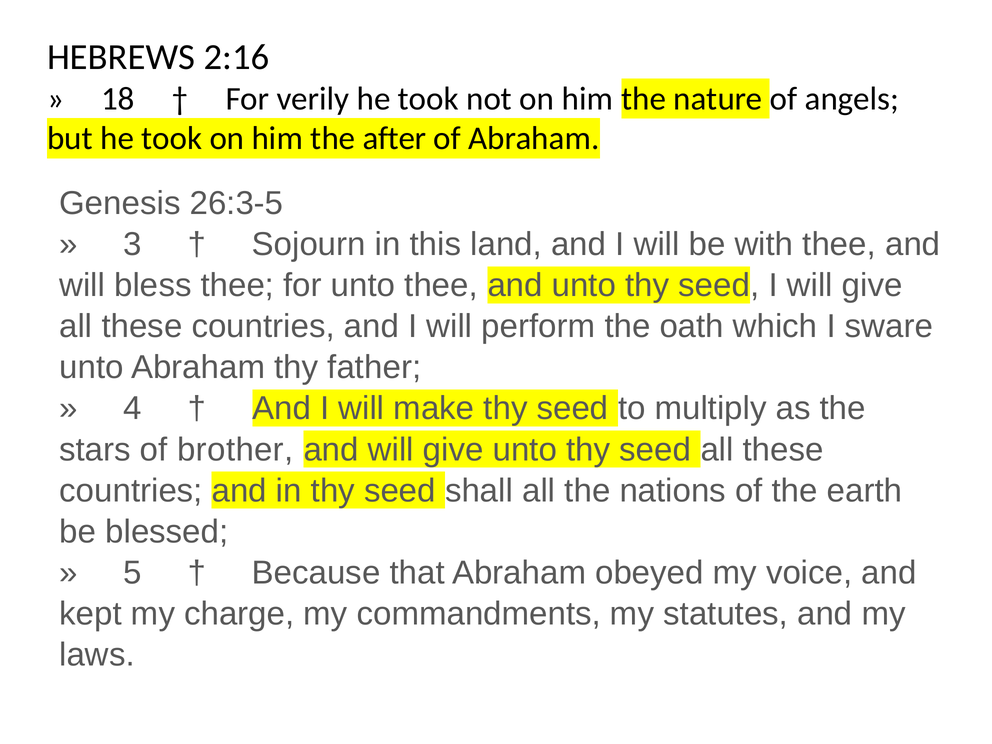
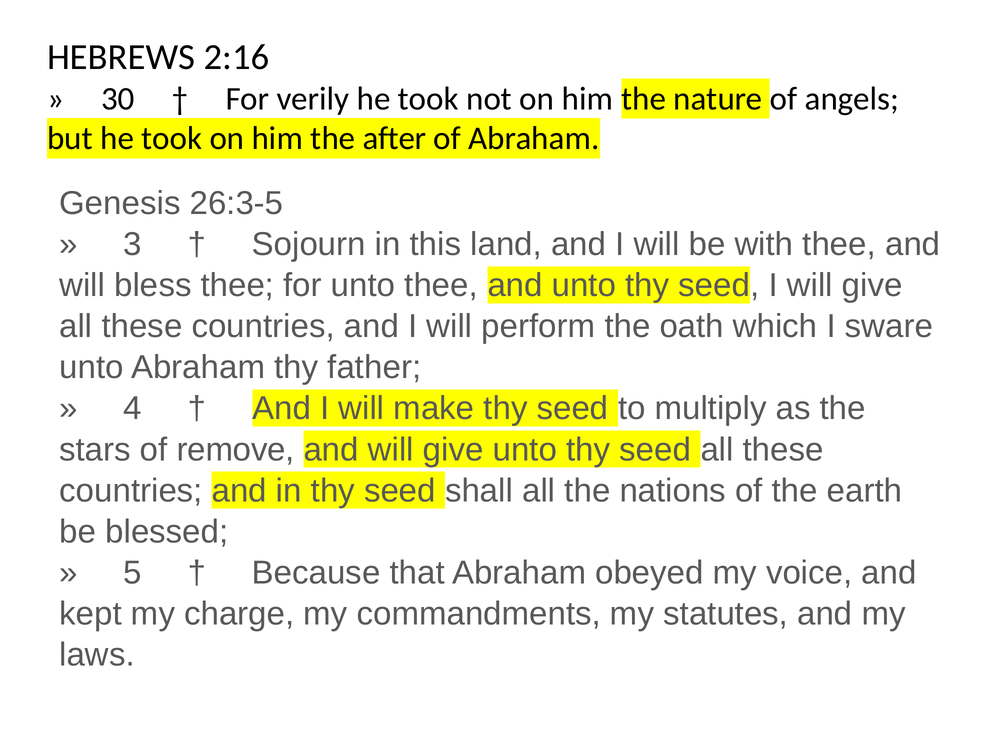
18: 18 -> 30 (118, 99)
brother: brother -> remove (236, 450)
